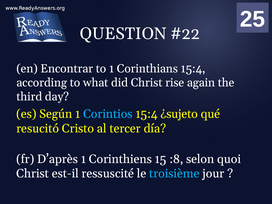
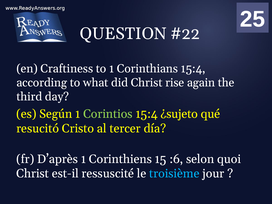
Encontrar: Encontrar -> Craftiness (67, 69)
Corintios colour: light blue -> light green (108, 114)
:8: :8 -> :6 (176, 159)
